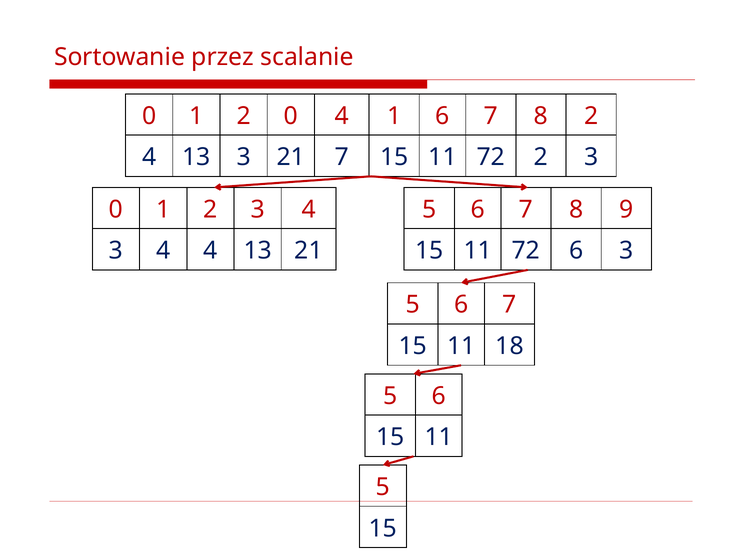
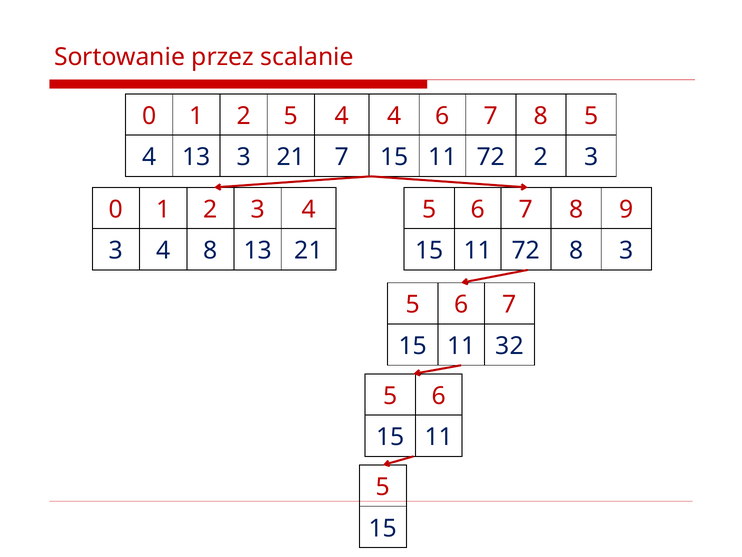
2 0: 0 -> 5 (291, 116)
4 1: 1 -> 4 (394, 116)
8 2: 2 -> 5 (591, 116)
4 4: 4 -> 8 (210, 250)
72 6: 6 -> 8 (576, 250)
18: 18 -> 32 (510, 346)
